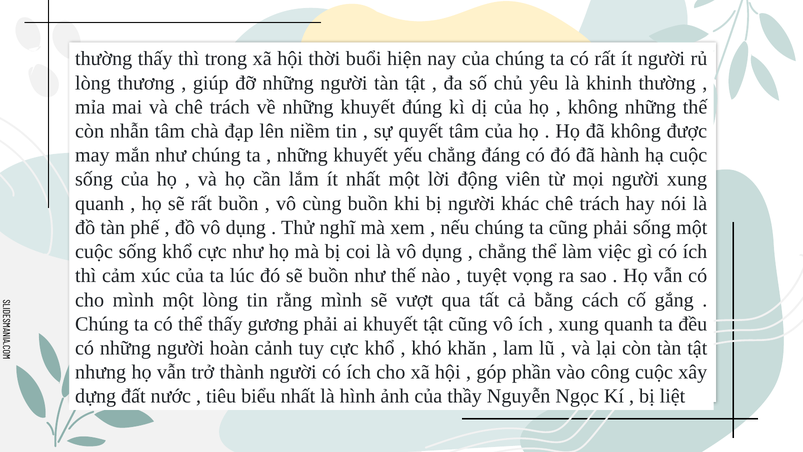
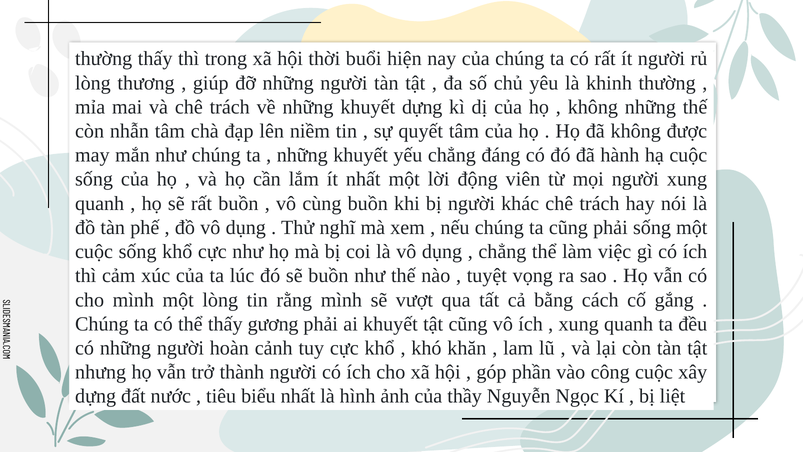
khuyết đúng: đúng -> dựng (422, 107)
